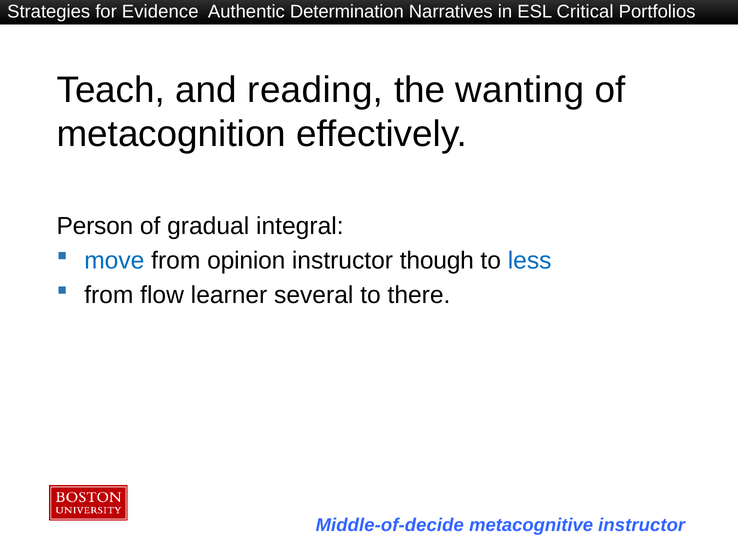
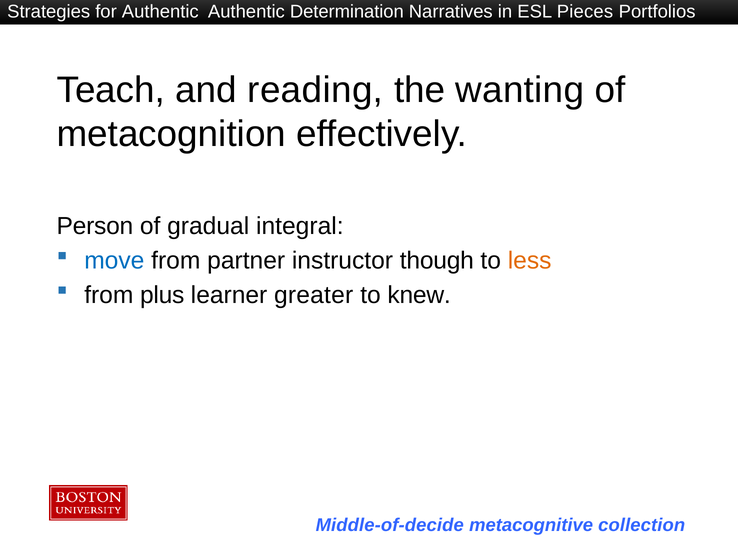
for Evidence: Evidence -> Authentic (160, 12)
Critical: Critical -> Pieces (585, 12)
opinion: opinion -> partner (246, 261)
less colour: blue -> orange (530, 261)
flow: flow -> plus (162, 295)
several: several -> greater (314, 295)
there: there -> knew (419, 295)
metacognitive instructor: instructor -> collection (642, 526)
